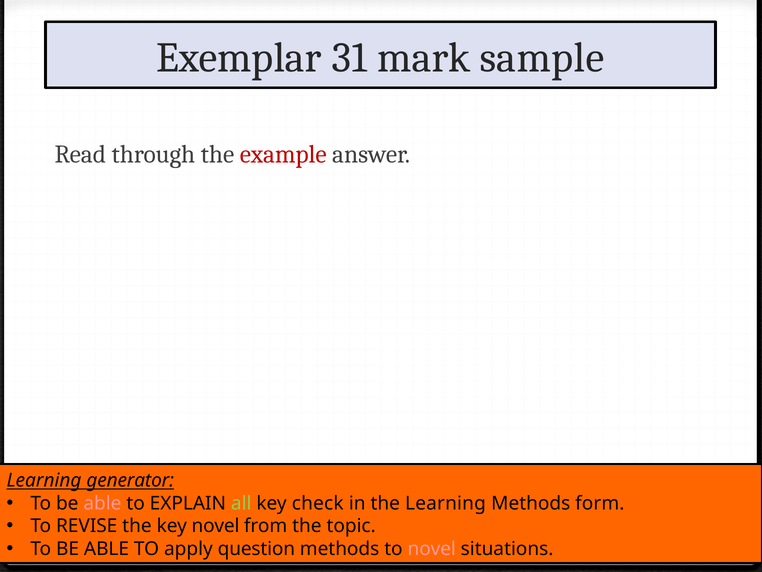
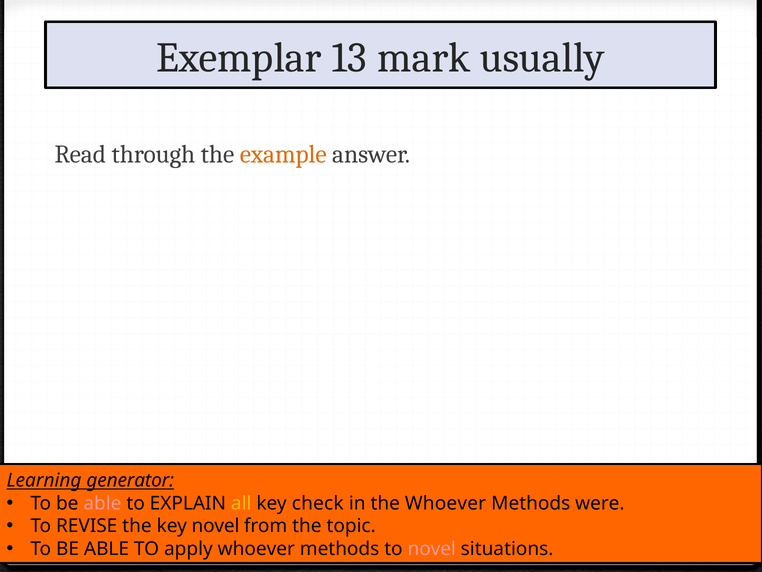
31: 31 -> 13 (349, 58)
sample: sample -> usually (542, 58)
example colour: red -> orange (283, 154)
all colour: light green -> yellow (241, 503)
the Learning: Learning -> Whoever (445, 503)
form: form -> were (600, 503)
apply question: question -> whoever (256, 549)
